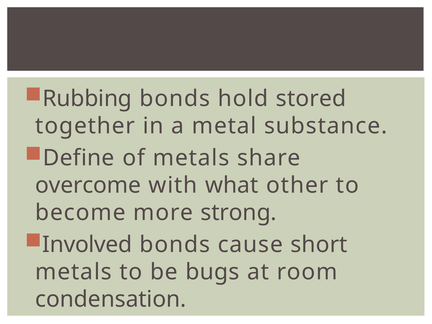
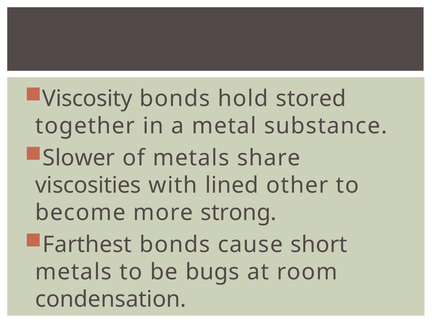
Rubbing: Rubbing -> Viscosity (87, 99)
Define: Define -> Slower (79, 158)
overcome: overcome -> viscosities (88, 185)
what: what -> lined (232, 185)
Involved: Involved -> Farthest (87, 245)
